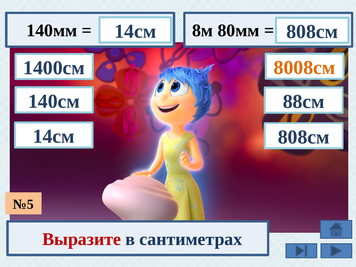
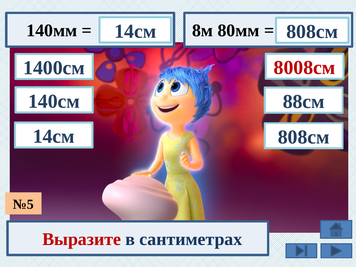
8008см colour: orange -> red (305, 68)
